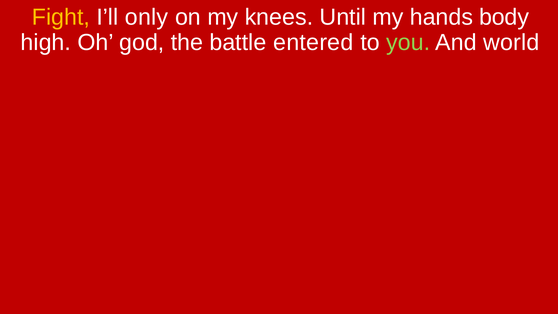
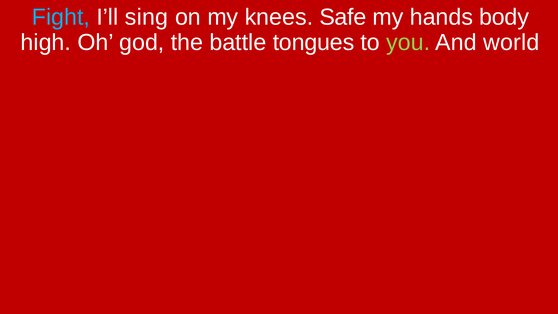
Fight colour: yellow -> light blue (61, 17)
only: only -> sing (147, 17)
Until: Until -> Safe (343, 17)
entered: entered -> tongues (314, 42)
